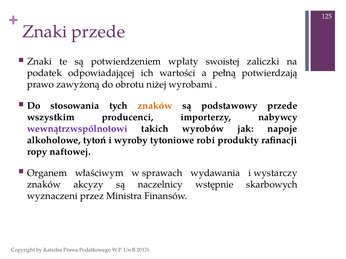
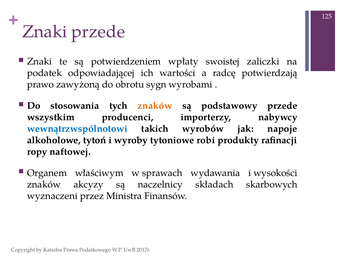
pełną: pełną -> radcę (224, 73)
niżej: niżej -> sygn (156, 85)
wewnątrzwspólnotowi colour: purple -> blue (77, 129)
wystarczy: wystarczy -> wysokości (275, 173)
wstępnie: wstępnie -> składach (214, 185)
